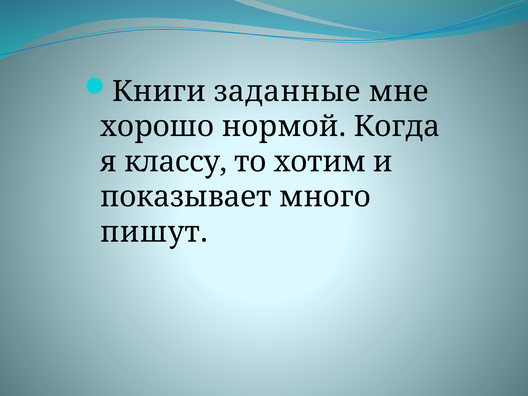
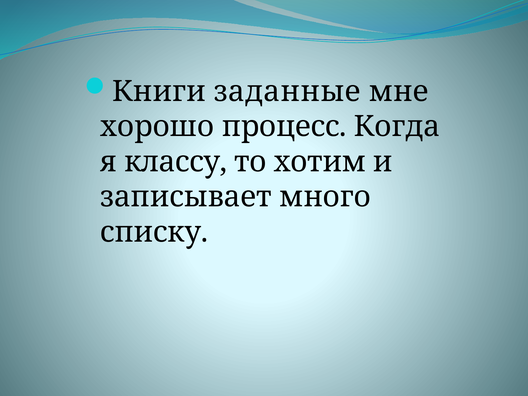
нормой: нормой -> процесс (284, 127)
показывает: показывает -> записывает (186, 197)
пишут: пишут -> списку (154, 232)
